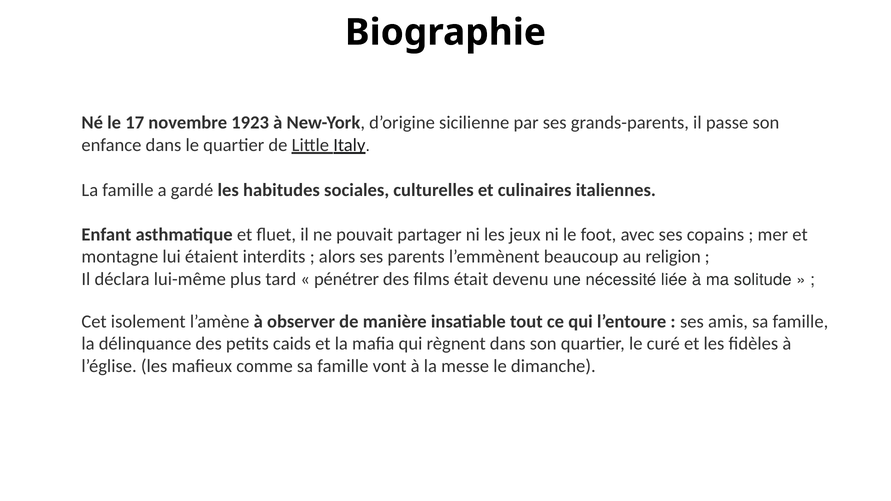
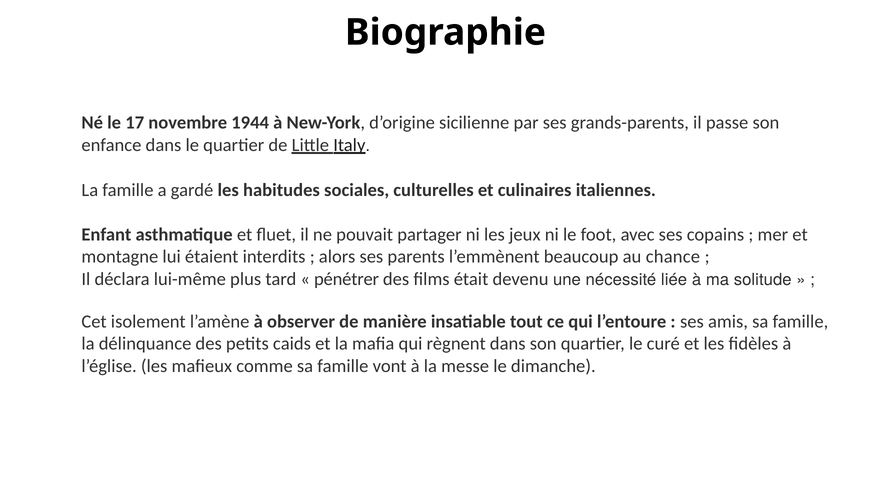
1923: 1923 -> 1944 (250, 123)
religion: religion -> chance (673, 257)
